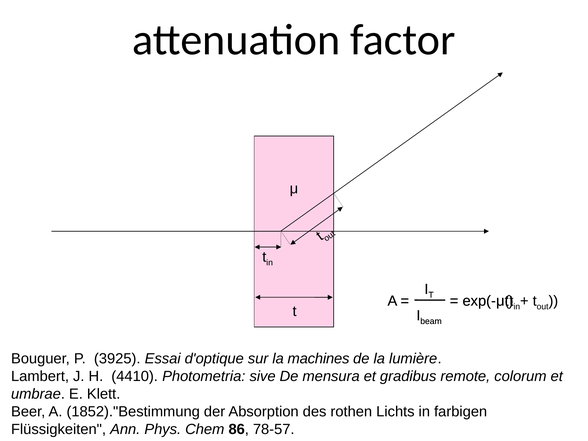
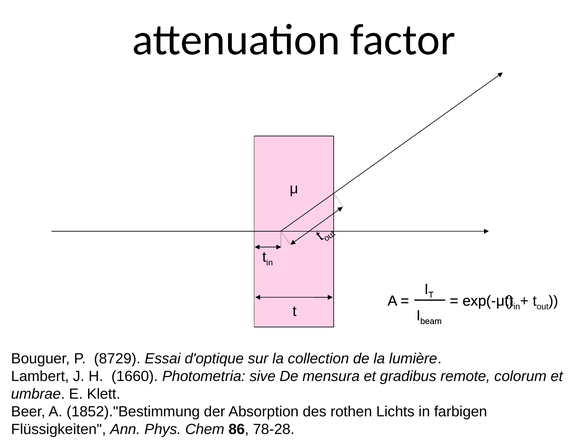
3925: 3925 -> 8729 (117, 359)
machines: machines -> collection (318, 359)
4410: 4410 -> 1660 (135, 376)
78-57: 78-57 -> 78-28 (274, 429)
